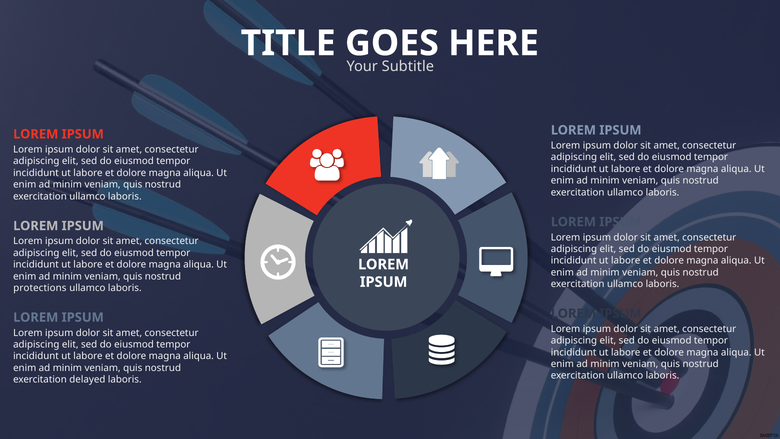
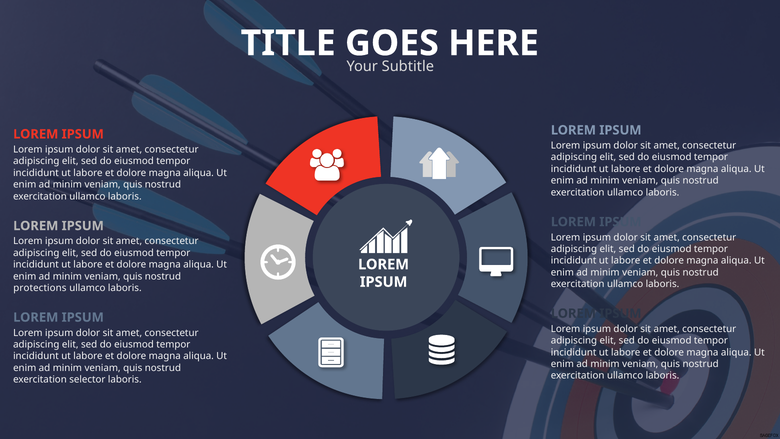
delayed: delayed -> selector (87, 379)
